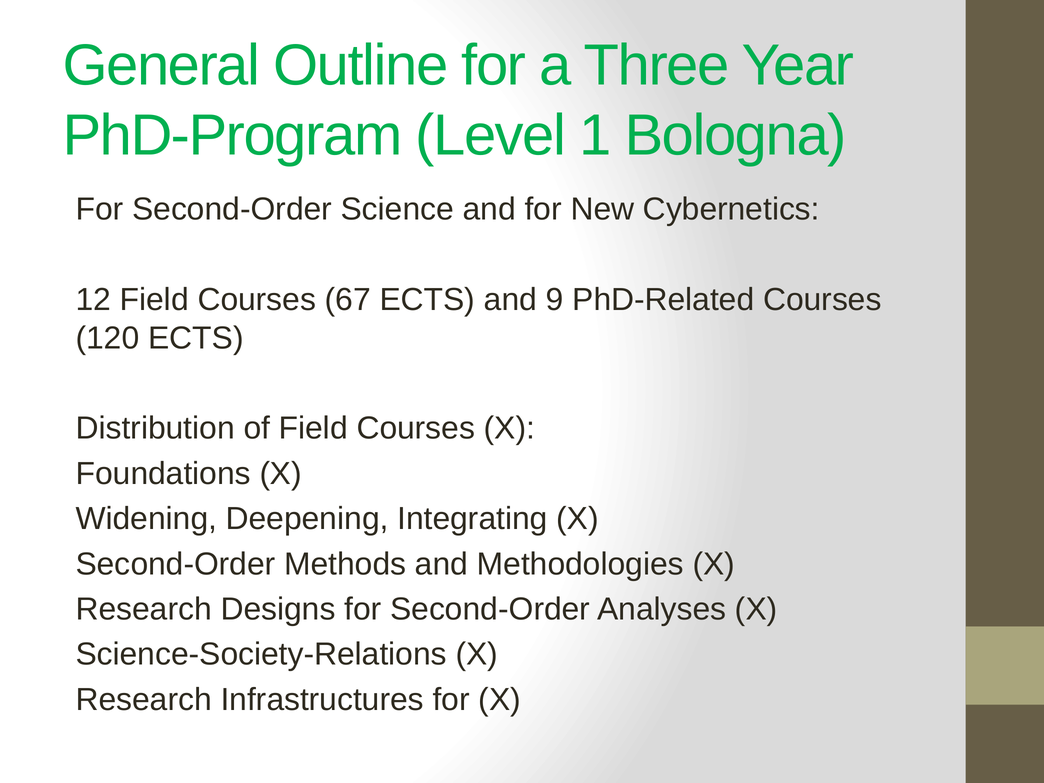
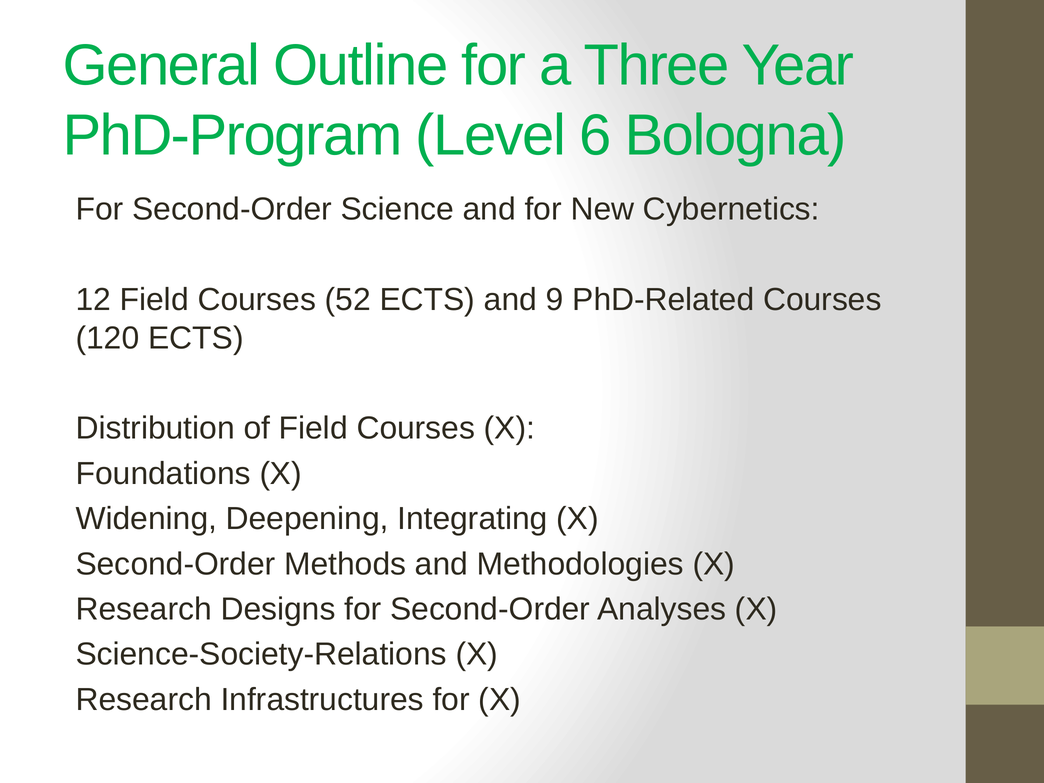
1: 1 -> 6 (595, 135)
67: 67 -> 52 (348, 300)
